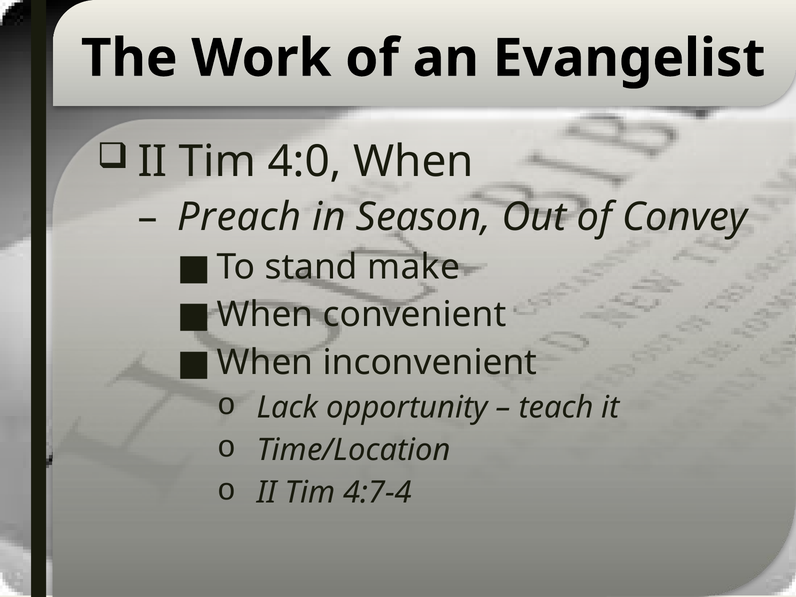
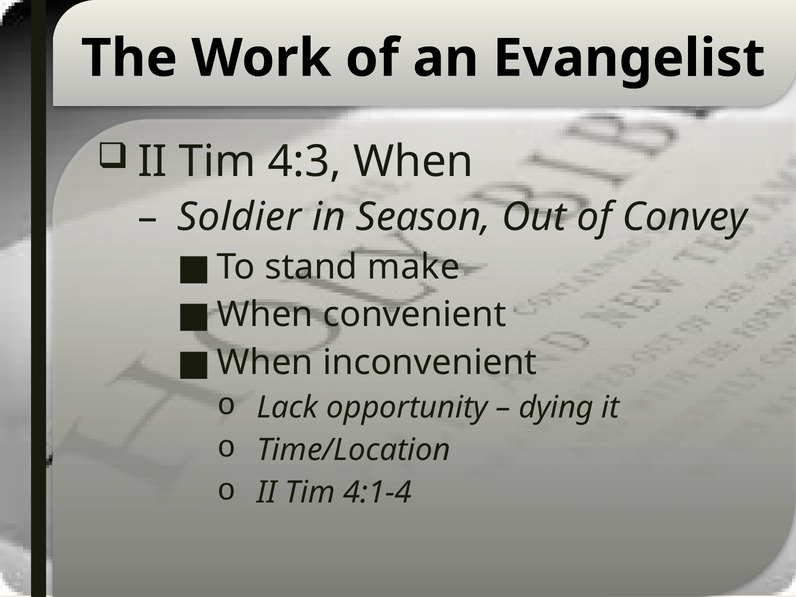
4:0: 4:0 -> 4:3 (305, 162)
Preach: Preach -> Soldier (239, 217)
teach: teach -> dying (556, 408)
4:7-4: 4:7-4 -> 4:1-4 (377, 493)
